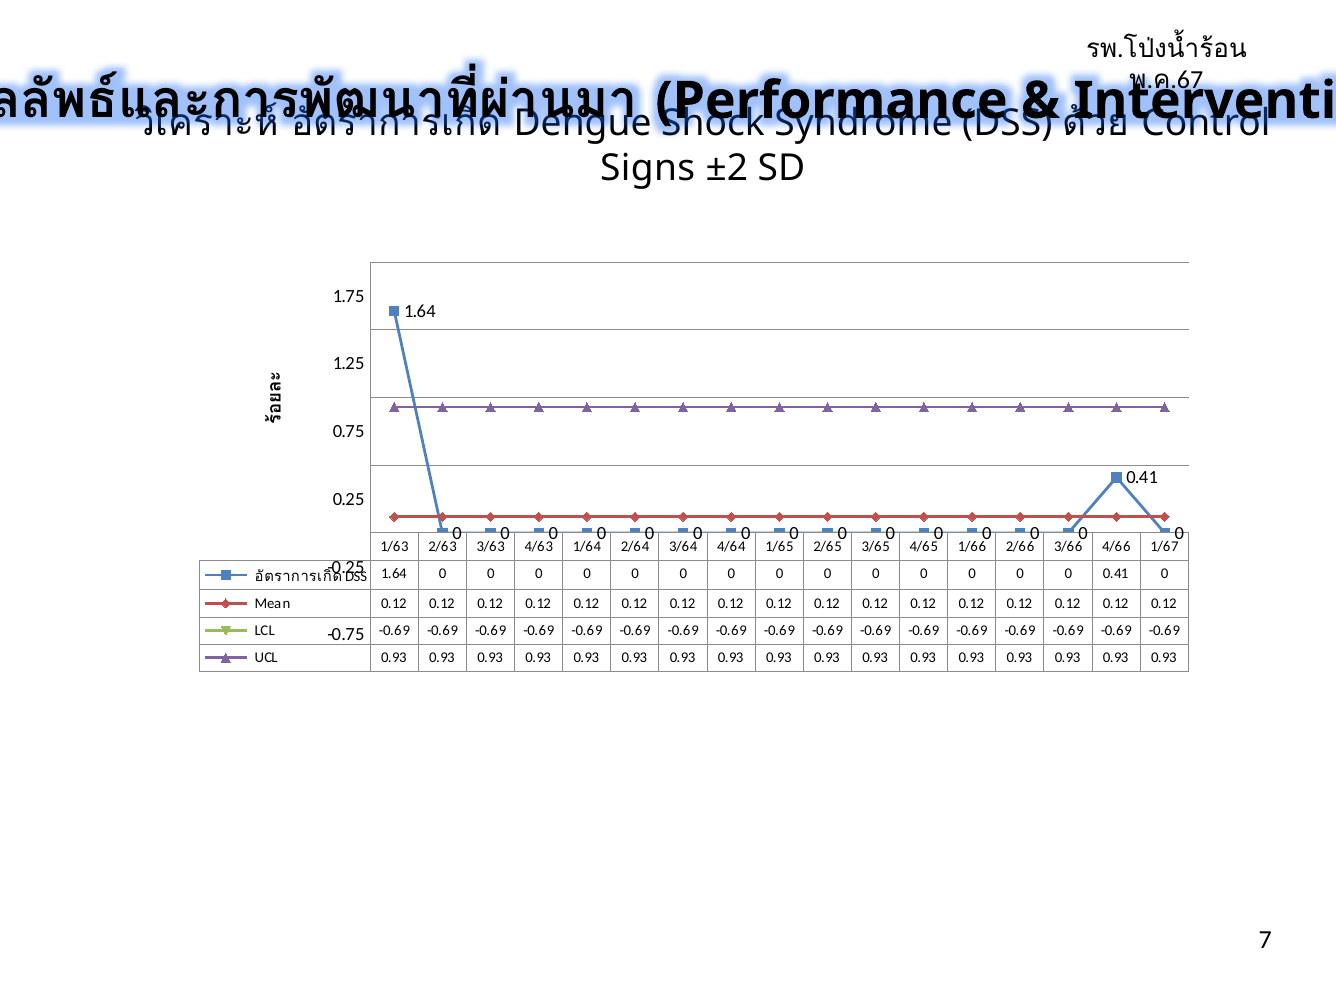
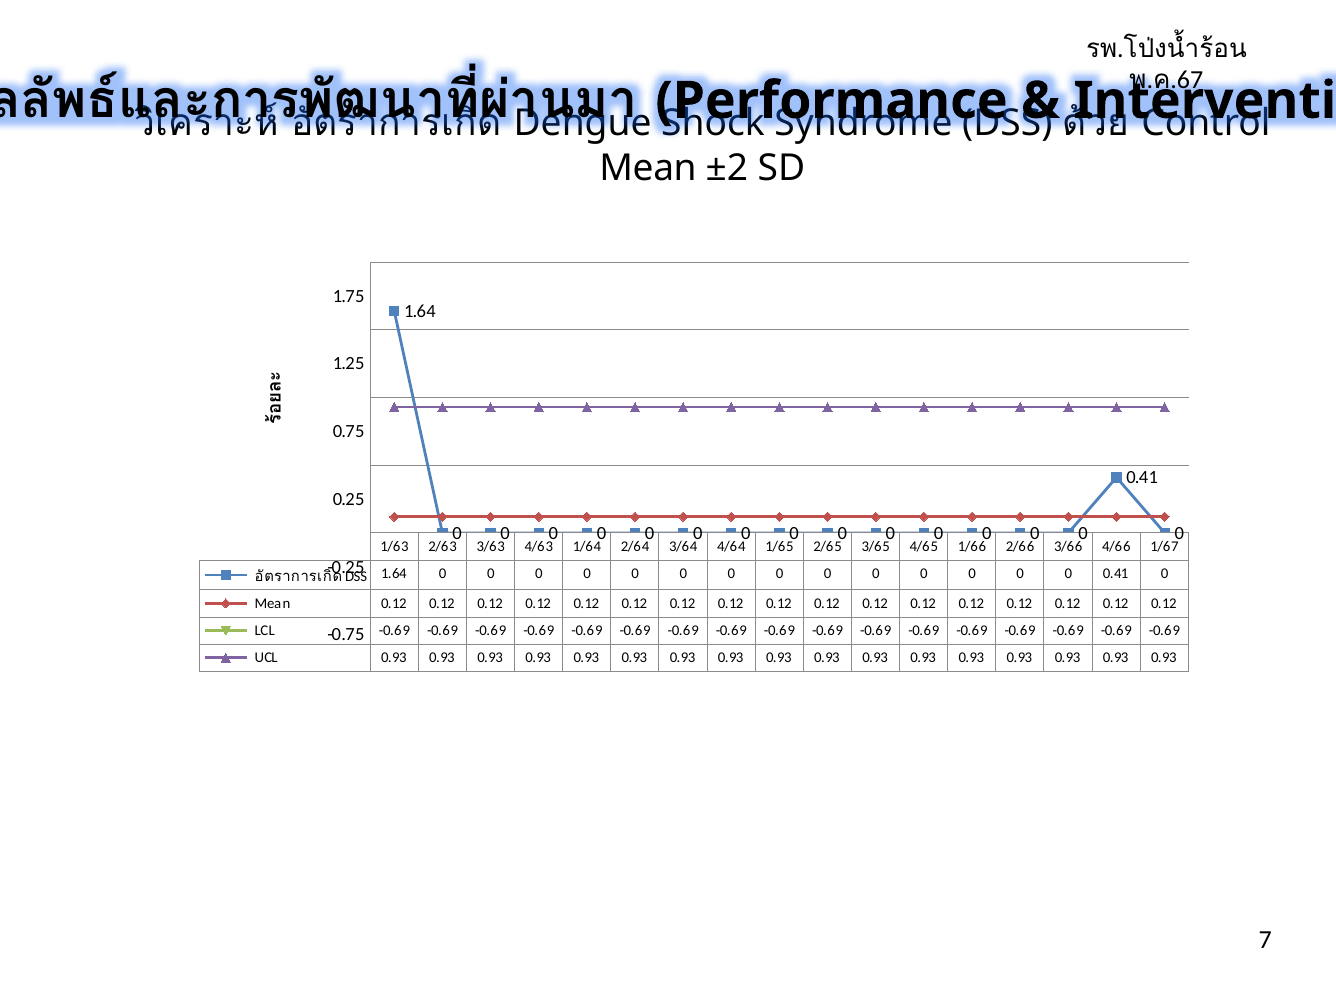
Signs: Signs -> Mean (648, 168)
